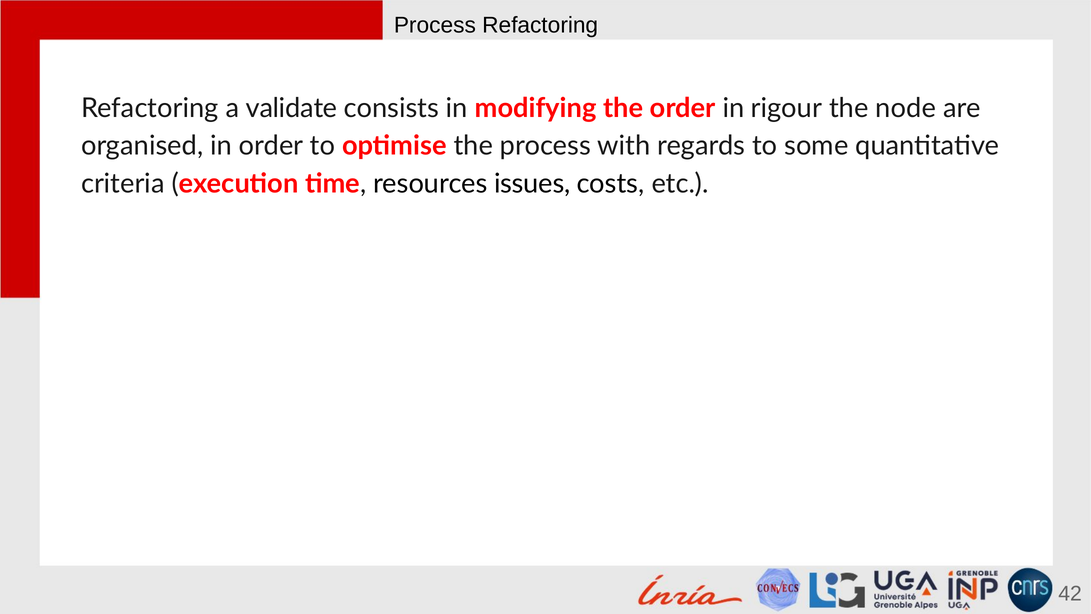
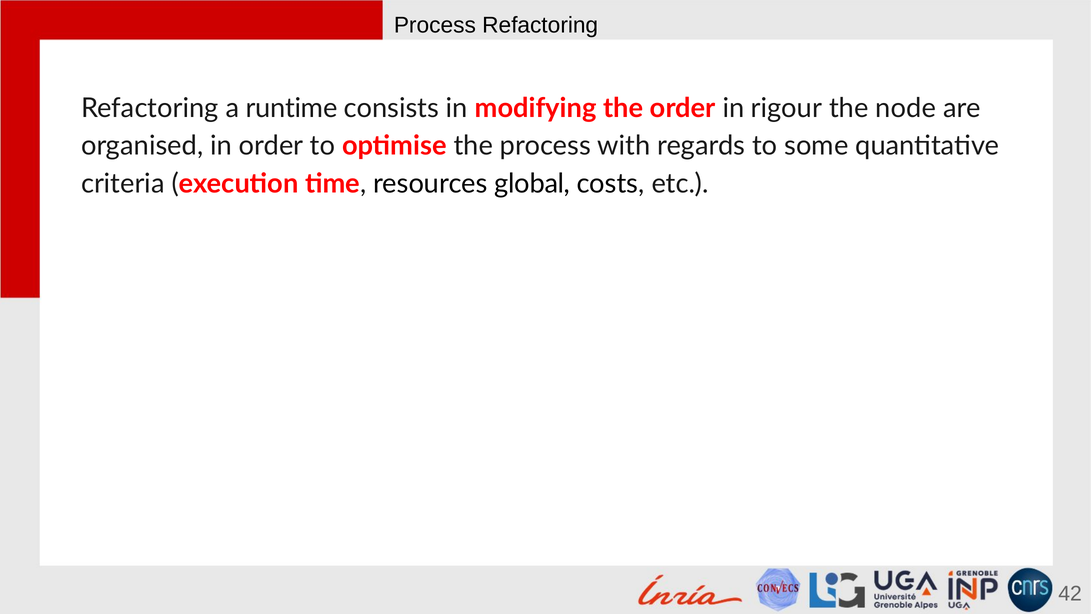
validate: validate -> runtime (292, 108)
issues: issues -> global (532, 183)
